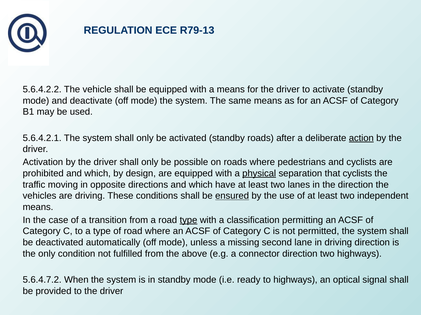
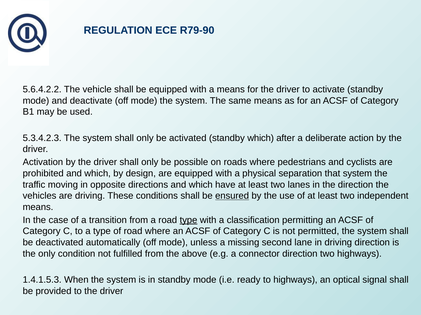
R79-13: R79-13 -> R79-90 (197, 30)
5.6.4.2.1: 5.6.4.2.1 -> 5.3.4.2.3 (42, 138)
standby roads: roads -> which (261, 138)
action underline: present -> none (361, 138)
physical underline: present -> none (259, 174)
that cyclists: cyclists -> system (357, 174)
5.6.4.7.2: 5.6.4.7.2 -> 1.4.1.5.3 (42, 280)
